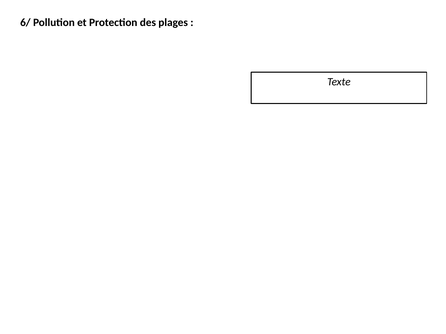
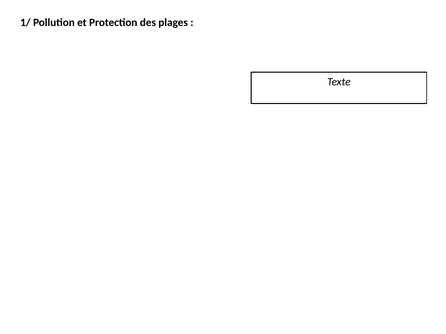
6/: 6/ -> 1/ (25, 22)
